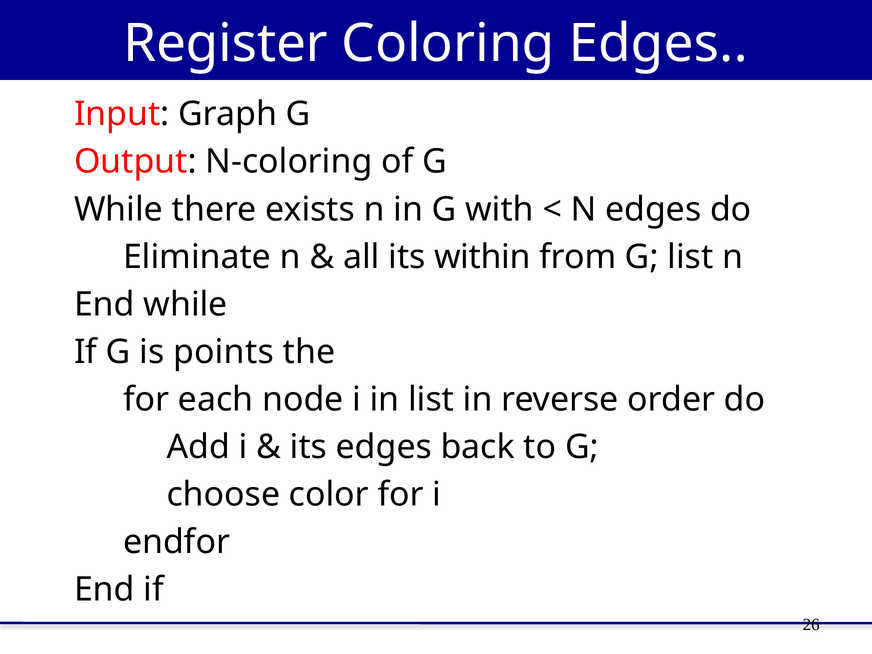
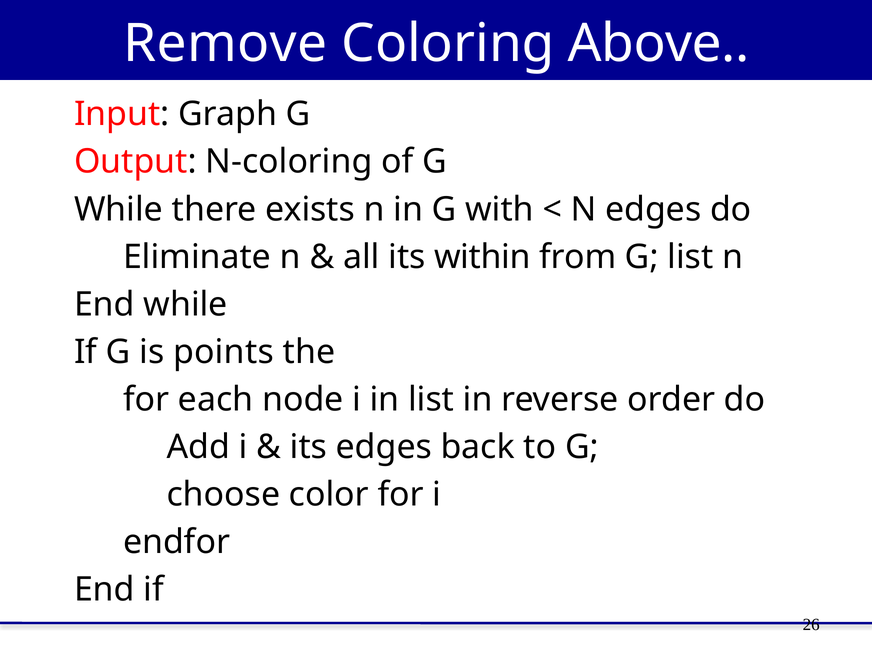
Register: Register -> Remove (225, 44)
Coloring Edges: Edges -> Above (659, 44)
